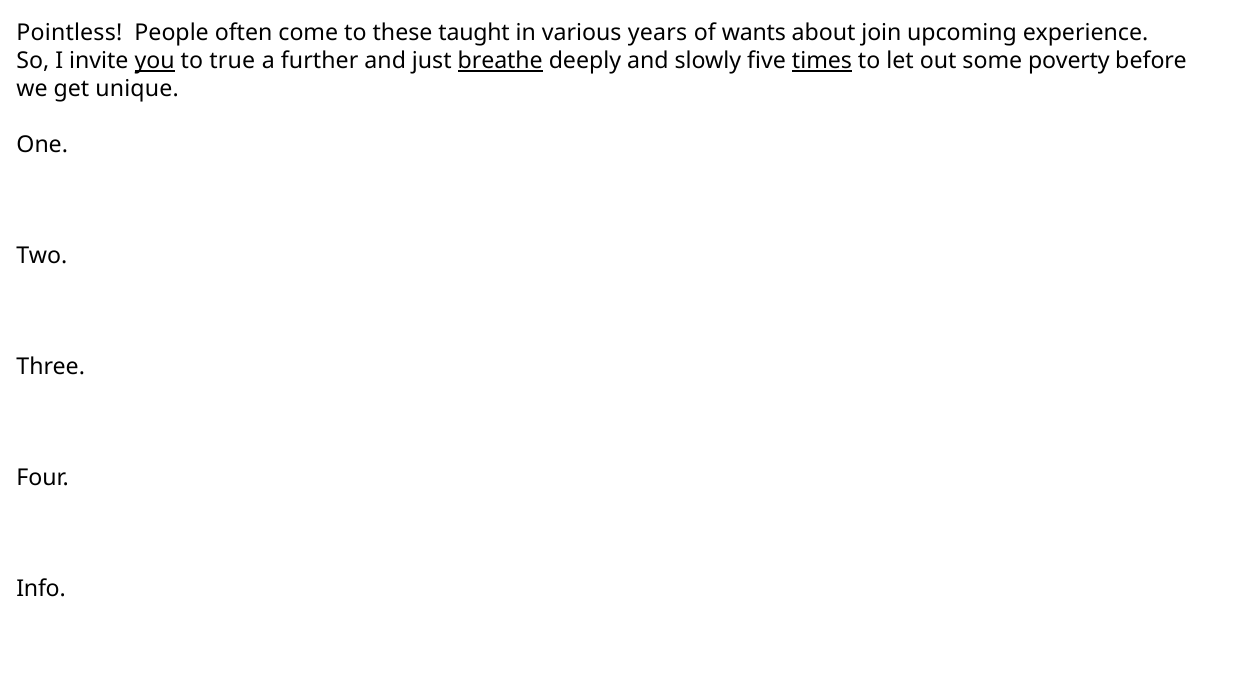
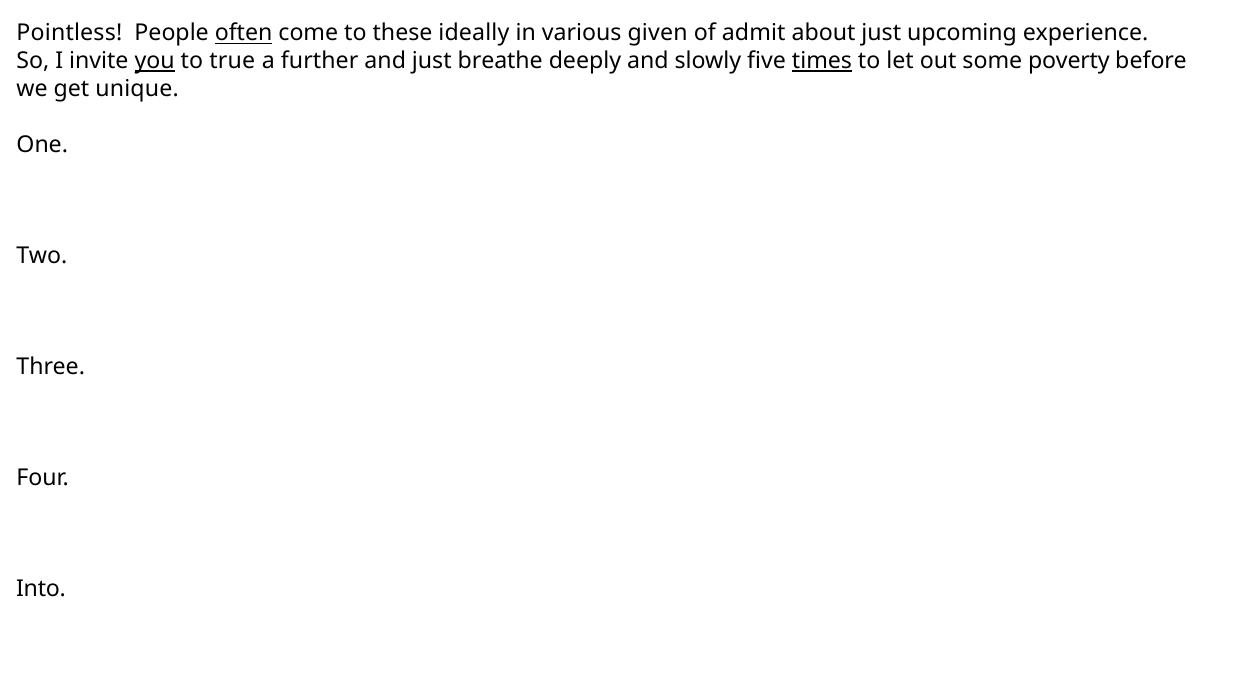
often underline: none -> present (244, 33)
taught: taught -> ideally (474, 33)
years: years -> given (658, 33)
wants: wants -> admit (754, 33)
about join: join -> just (881, 33)
breathe underline: present -> none (500, 61)
Info: Info -> Into (41, 589)
